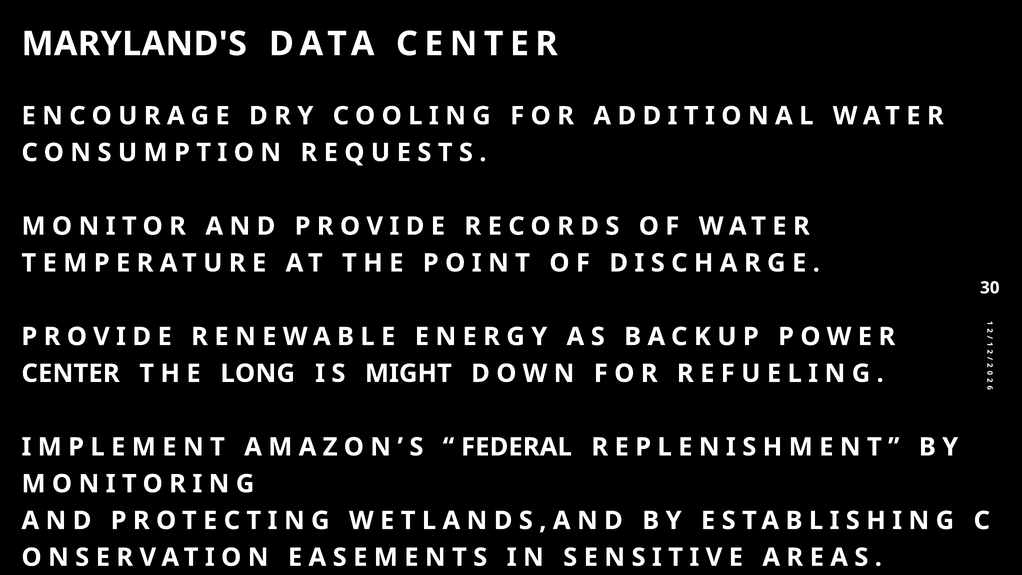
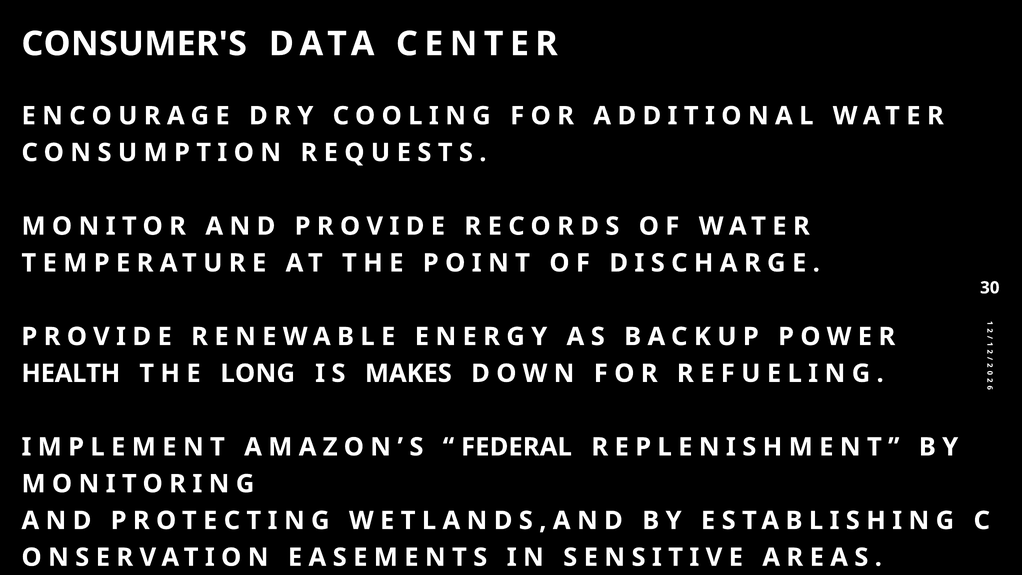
MARYLAND'S: MARYLAND'S -> CONSUMER'S (134, 44)
CENTER: CENTER -> HEALTH (71, 373)
MIGHT: MIGHT -> MAKES (408, 373)
